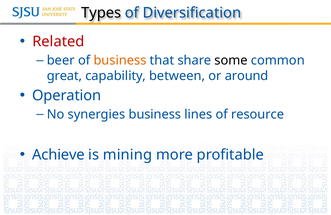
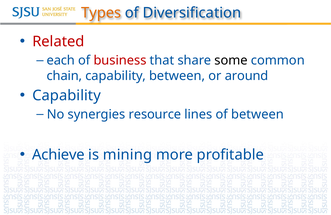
Types colour: black -> orange (101, 13)
beer: beer -> each (61, 61)
business colour: orange -> red (120, 61)
great: great -> chain (64, 76)
Operation: Operation -> Capability (67, 96)
synergies business: business -> resource (155, 115)
of resource: resource -> between (258, 115)
